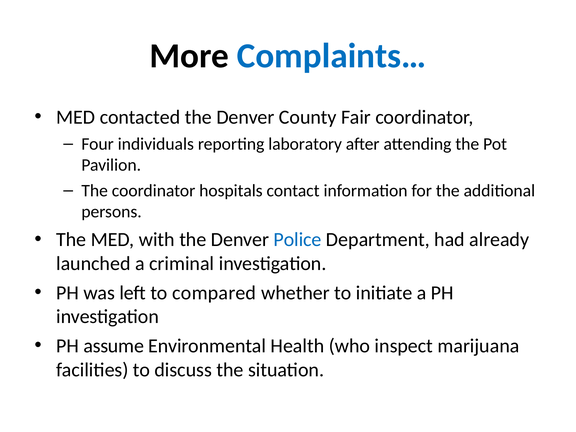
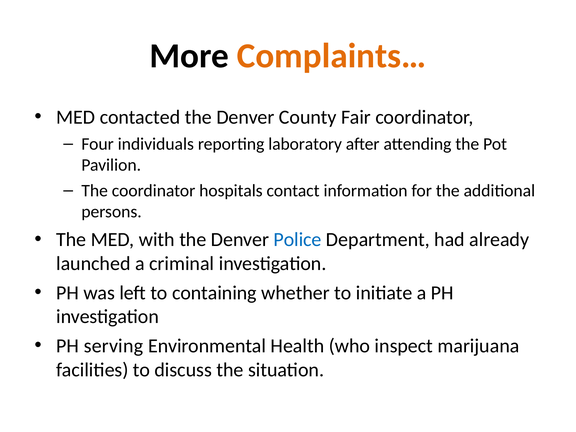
Complaints… colour: blue -> orange (332, 56)
compared: compared -> containing (214, 293)
assume: assume -> serving (113, 346)
